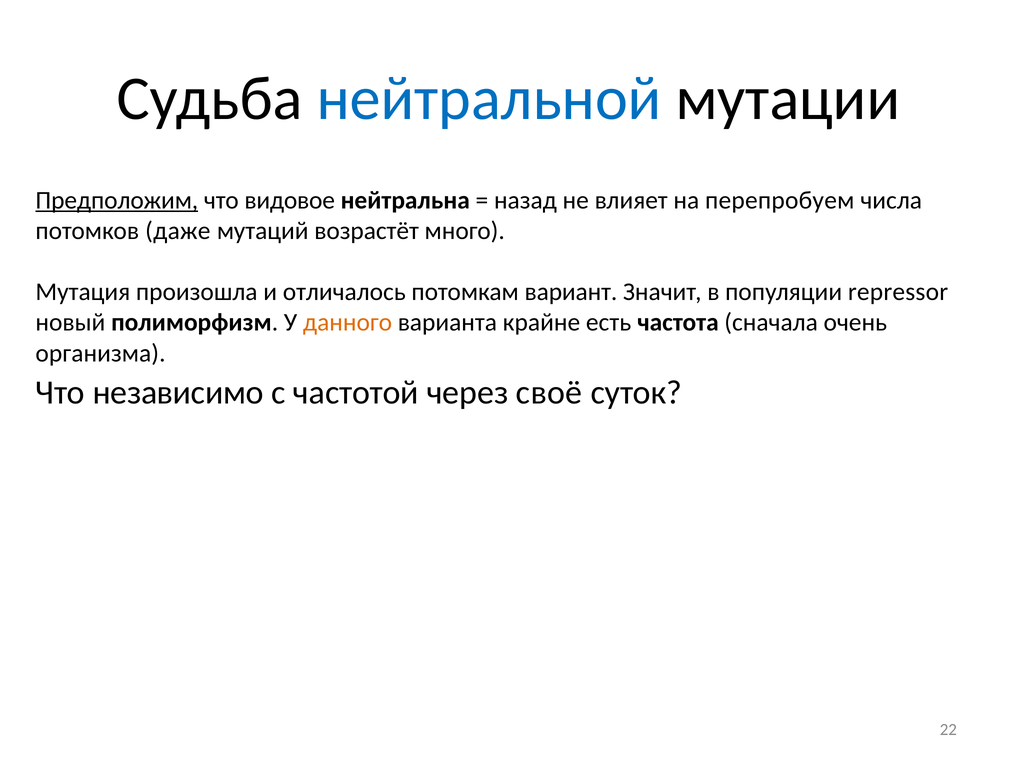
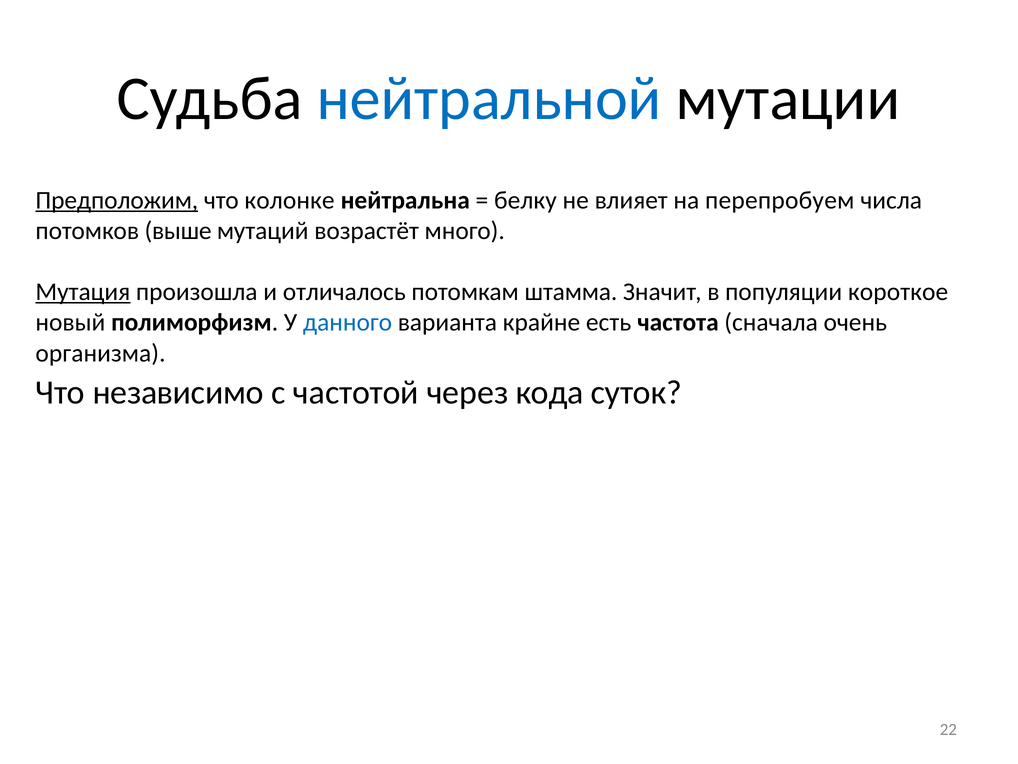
видовое: видовое -> колонке (290, 200)
назад: назад -> белку (525, 200)
даже: даже -> выше (178, 231)
Мутация underline: none -> present (83, 292)
вариант: вариант -> штамма (571, 292)
repressor: repressor -> короткое (898, 292)
данного colour: orange -> blue (348, 322)
своё: своё -> кода (550, 393)
